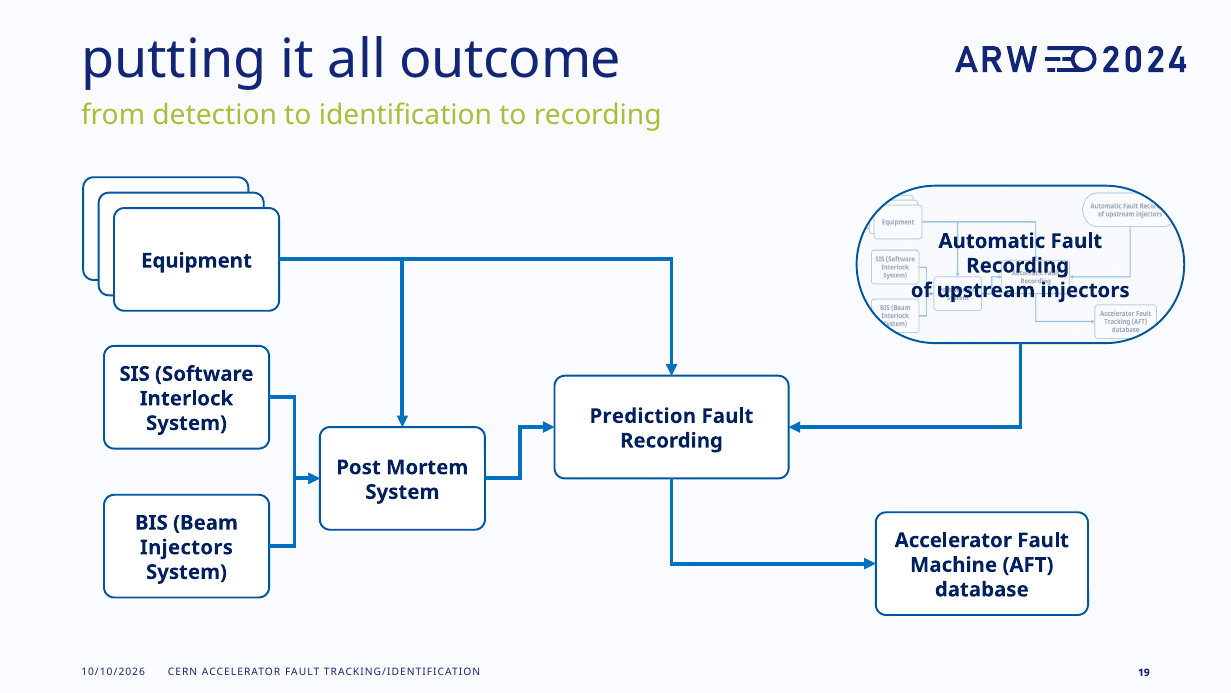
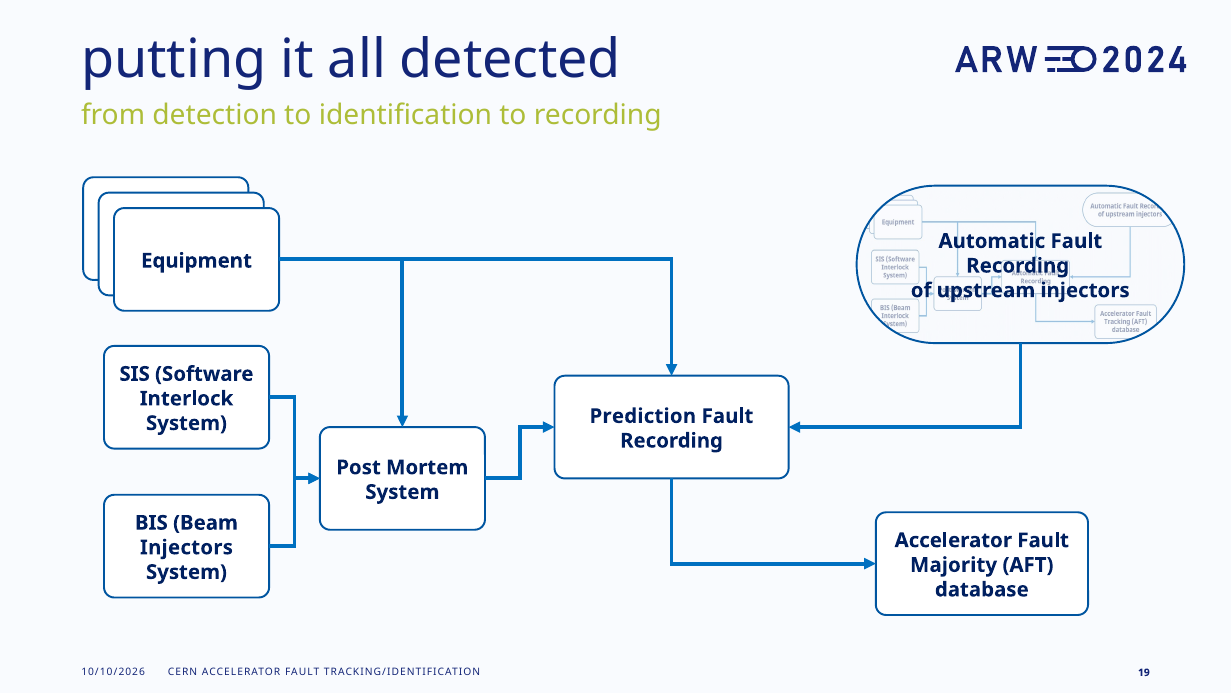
outcome: outcome -> detected (510, 60)
Machine: Machine -> Majority (954, 565)
